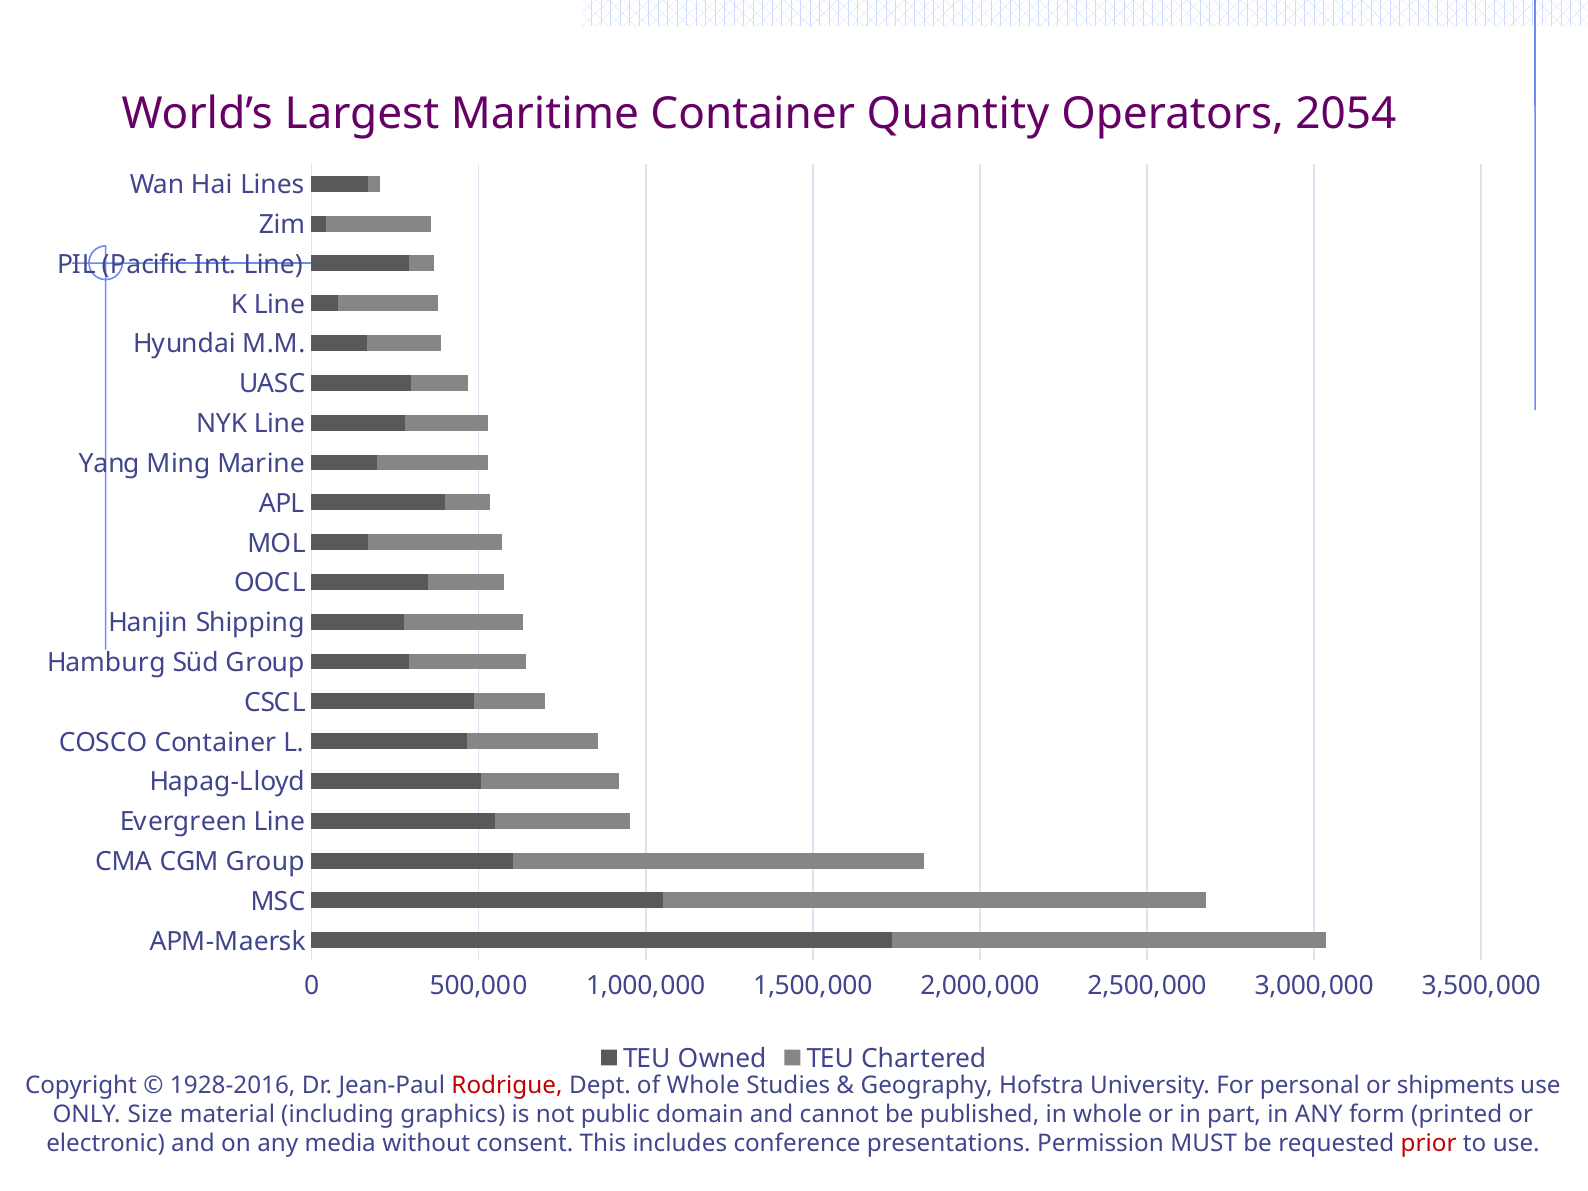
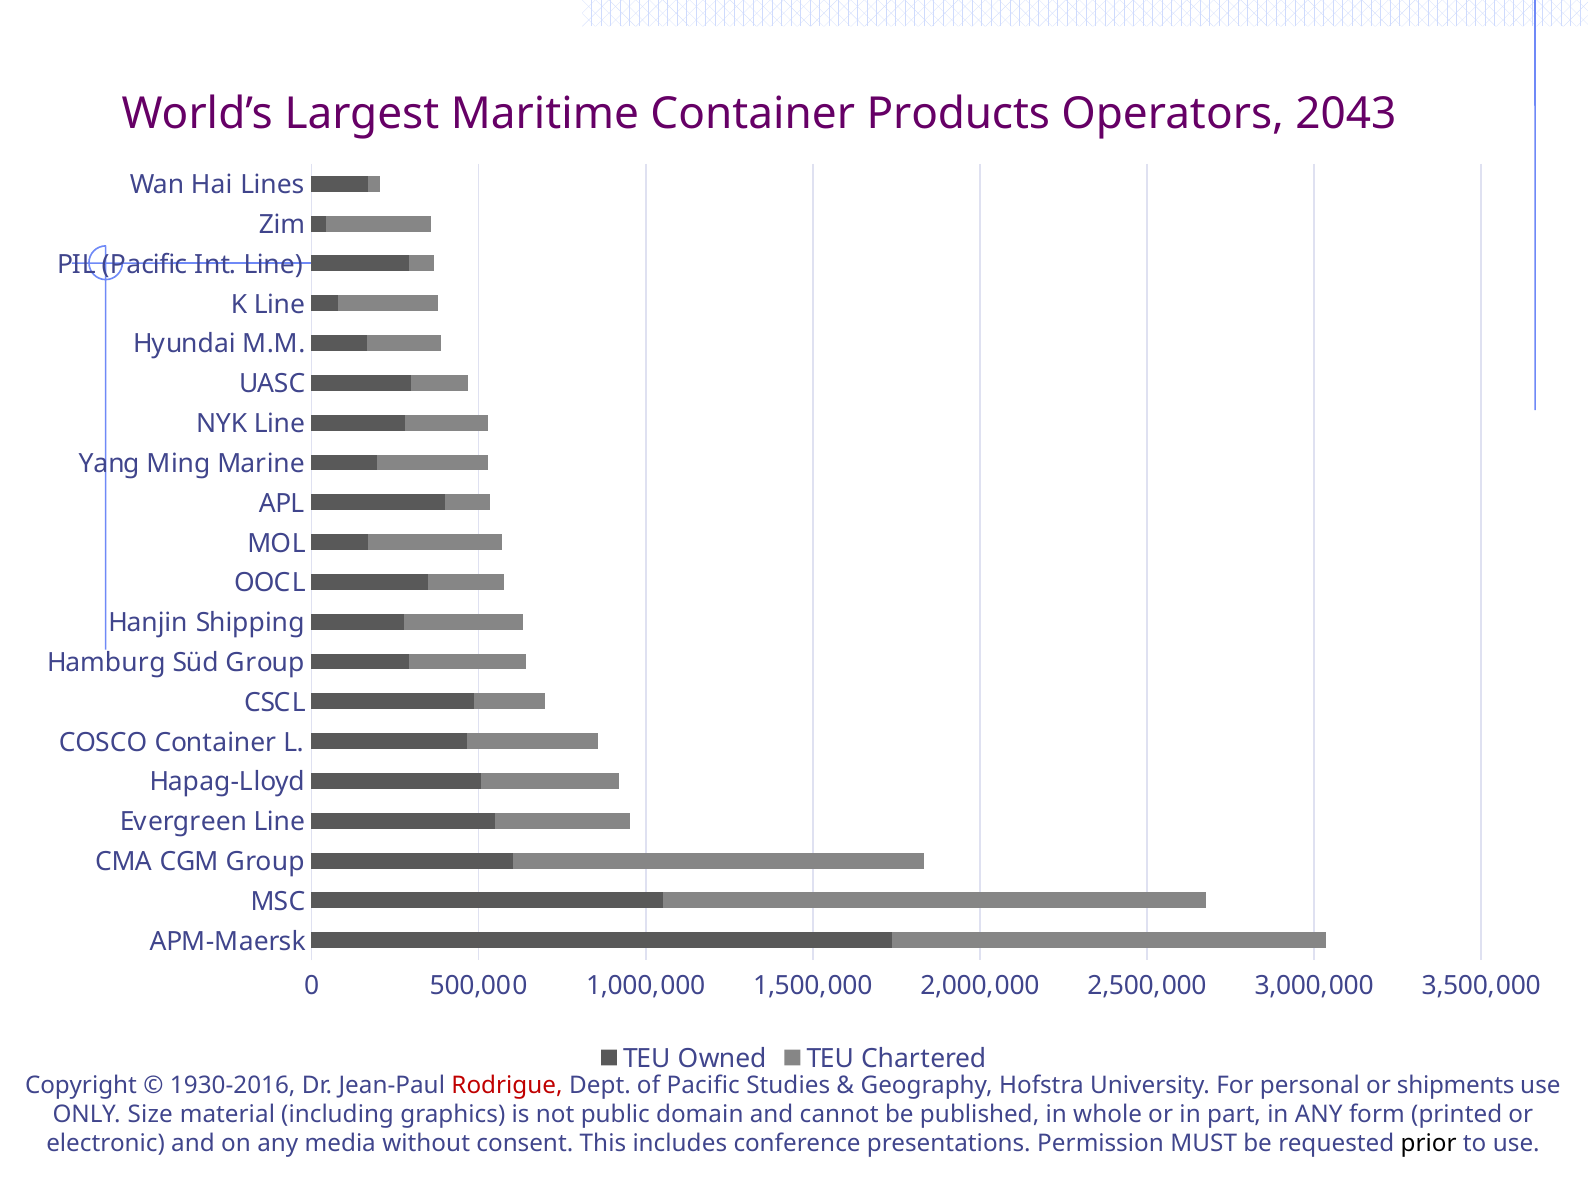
Quantity: Quantity -> Products (958, 114)
2054: 2054 -> 2043 (1346, 114)
1928-2016: 1928-2016 -> 1930-2016 (233, 1085)
of Whole: Whole -> Pacific (703, 1085)
prior colour: red -> black (1429, 1144)
